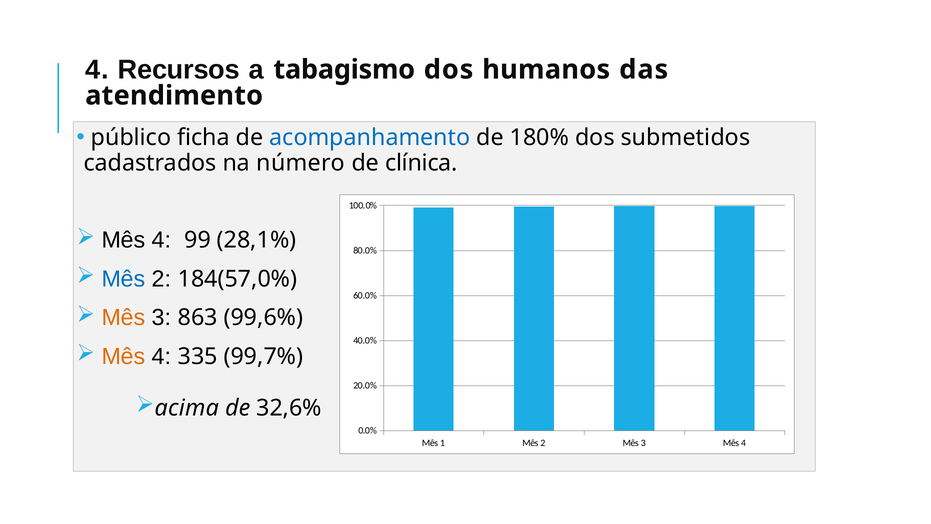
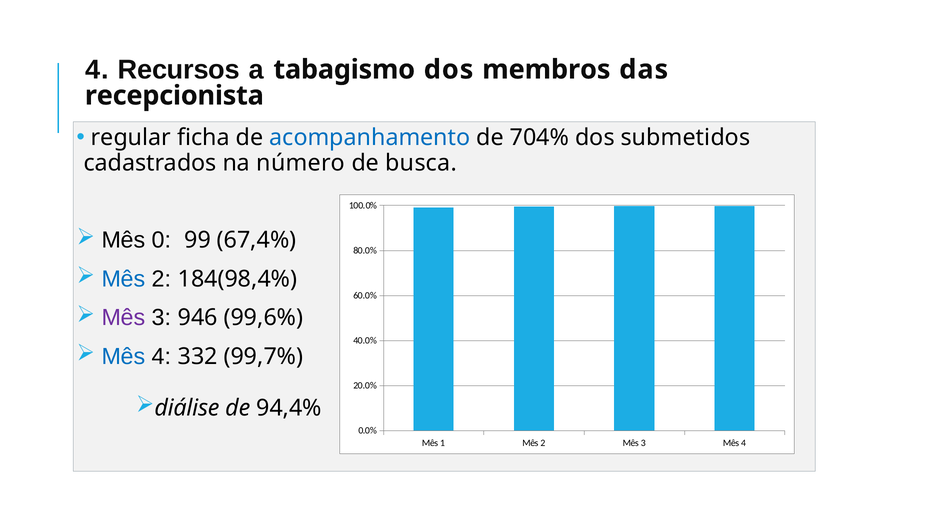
humanos: humanos -> membros (546, 70)
atendimento: atendimento -> recepcionista (174, 96)
público: público -> regular (131, 138)
180%: 180% -> 704% (539, 138)
clínica: clínica -> busca (421, 163)
4: 4 -> 0 (162, 240)
28,1%: 28,1% -> 67,4% (257, 240)
184(57,0%: 184(57,0% -> 184(98,4% (237, 279)
Mês colour: orange -> purple (124, 318)
863: 863 -> 946 (198, 318)
Mês colour: orange -> blue (124, 356)
335: 335 -> 332 (198, 356)
acima: acima -> diálise (187, 408)
32,6%: 32,6% -> 94,4% (289, 408)
